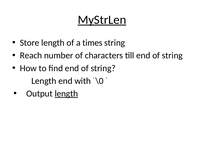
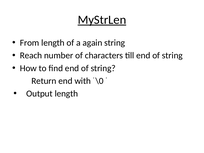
Store: Store -> From (30, 43)
times: times -> again (92, 43)
Length: Length -> Return (44, 81)
length underline: present -> none (66, 94)
